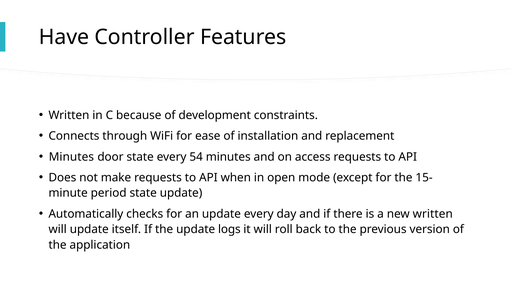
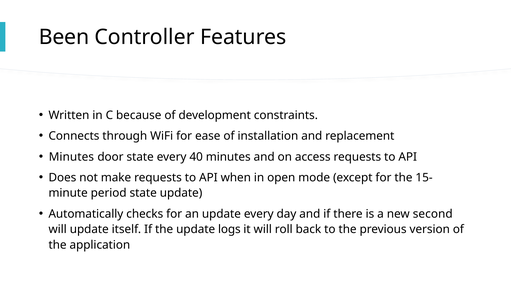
Have: Have -> Been (64, 37)
54: 54 -> 40 (196, 157)
new written: written -> second (433, 213)
